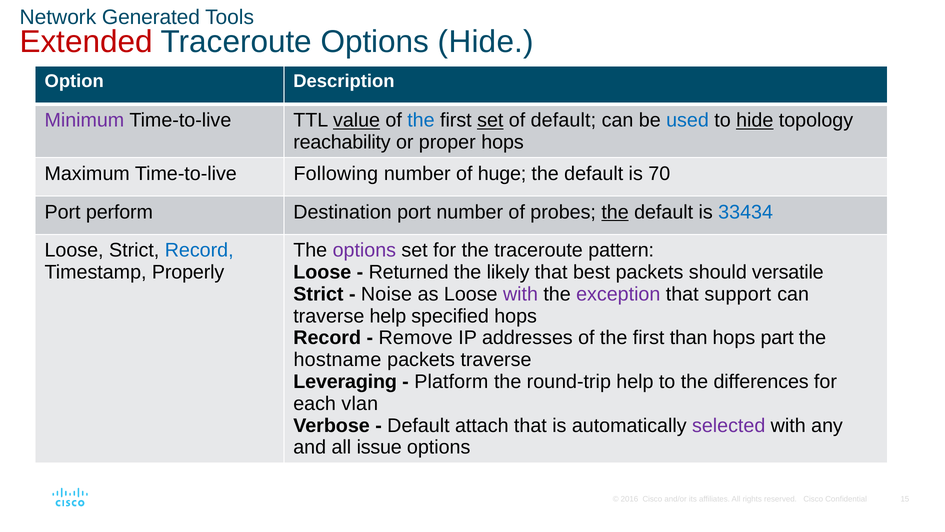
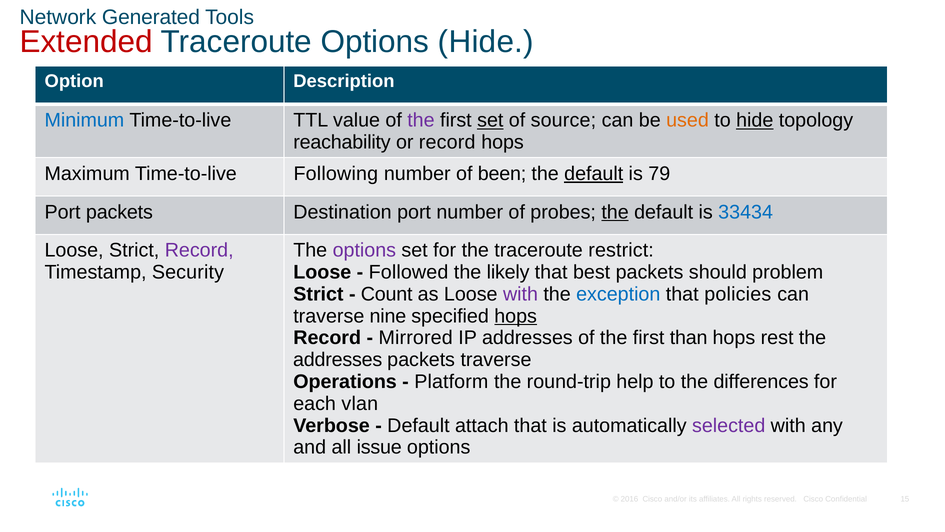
Minimum colour: purple -> blue (84, 120)
value underline: present -> none (357, 120)
the colour: blue -> purple (421, 120)
of default: default -> source (563, 120)
used colour: blue -> orange (688, 120)
or proper: proper -> record (447, 142)
huge: huge -> been (502, 174)
default underline: none -> present (594, 174)
70: 70 -> 79 (659, 174)
Port perform: perform -> packets (119, 212)
Record colour: blue -> purple (199, 250)
pattern: pattern -> restrict (621, 250)
Properly: Properly -> Security (188, 272)
Returned: Returned -> Followed (408, 272)
versatile: versatile -> problem (788, 272)
Noise: Noise -> Count (387, 294)
exception colour: purple -> blue (618, 294)
support: support -> policies (738, 294)
traverse help: help -> nine (388, 316)
hops underline: none -> present (516, 316)
Remove: Remove -> Mirrored (416, 338)
part: part -> rest (777, 338)
hostname: hostname -> addresses (338, 360)
Leveraging: Leveraging -> Operations (345, 381)
